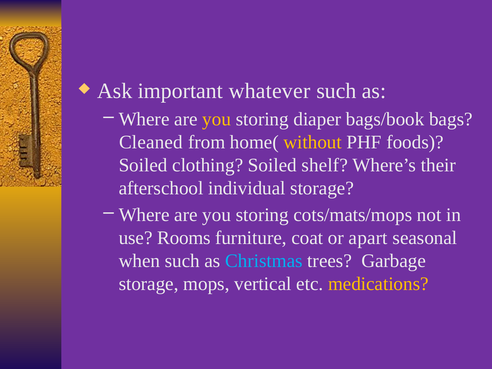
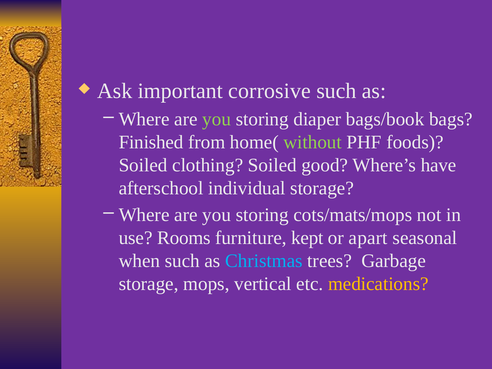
whatever: whatever -> corrosive (270, 91)
you colour: yellow -> light green (217, 119)
Cleaned: Cleaned -> Finished (151, 142)
without colour: yellow -> light green (313, 142)
shelf: shelf -> good (325, 165)
their: their -> have (438, 165)
coat: coat -> kept (307, 238)
